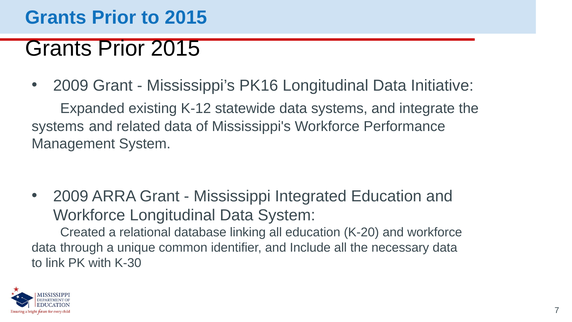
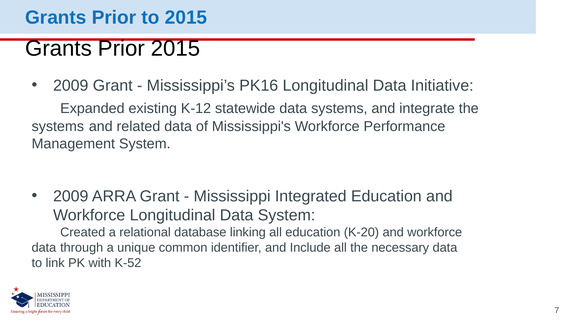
K-30: K-30 -> K-52 (128, 263)
